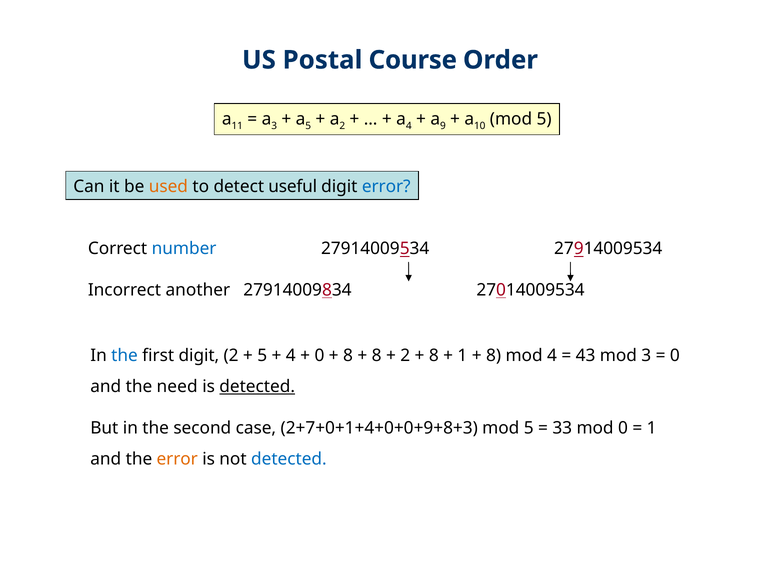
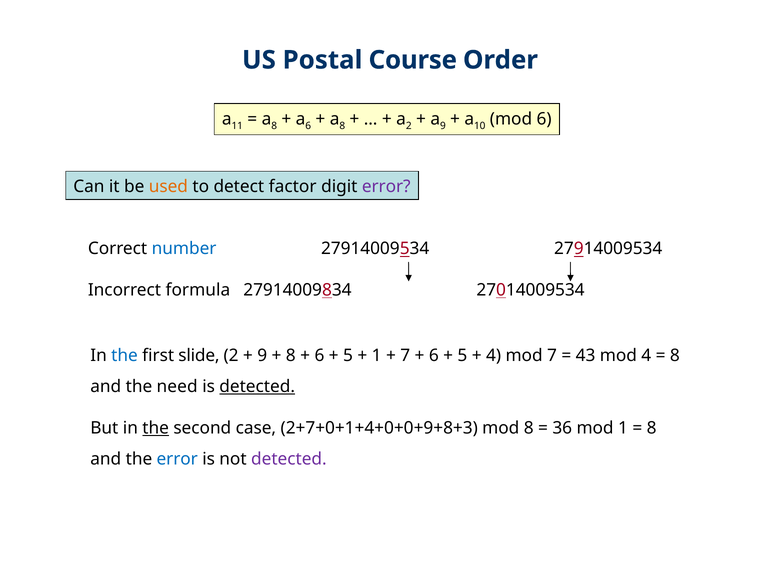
3: 3 -> 8 (274, 126)
5: 5 -> 6 (308, 126)
2: 2 -> 8 (342, 126)
4: 4 -> 2 (409, 126)
5: 5 -> 6 (544, 119)
useful: useful -> factor (293, 187)
error colour: blue -> purple (386, 187)
another: another -> formula (198, 290)
first digit: digit -> slide (199, 356)
5: 5 -> 9 (262, 356)
4: 4 -> 8 (291, 356)
0: 0 -> 6 (319, 356)
8: 8 -> 5 (348, 356)
8: 8 -> 1 (377, 356)
2: 2 -> 7 (405, 356)
8: 8 -> 6 (434, 356)
1: 1 -> 5 (462, 356)
8: 8 -> 4 (494, 356)
mod 4: 4 -> 7 (552, 356)
mod 3: 3 -> 4 (646, 356)
0: 0 -> 8 (675, 356)
the underline: none -> present (156, 428)
2+7+0+1+4+0+0+9+8+3 mod 5: 5 -> 8 (529, 428)
33: 33 -> 36 (562, 428)
mod 0: 0 -> 1 (623, 428)
1: 1 -> 8 (652, 428)
error colour: orange -> blue (177, 459)
detected colour: blue -> purple (289, 459)
